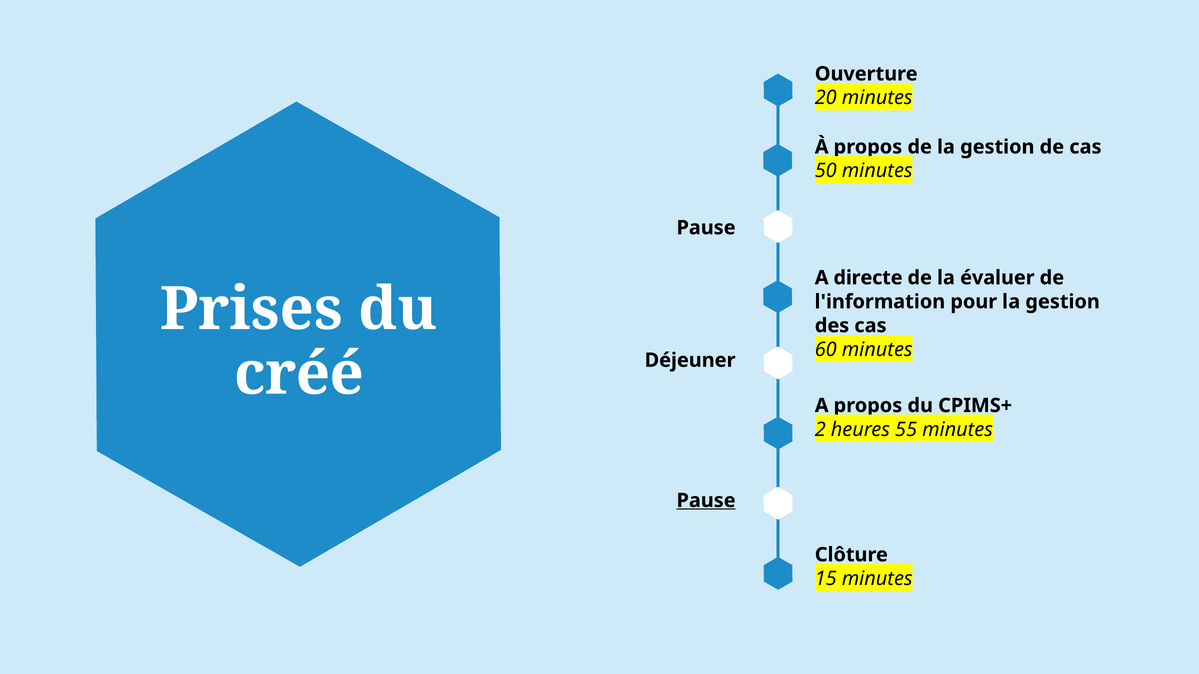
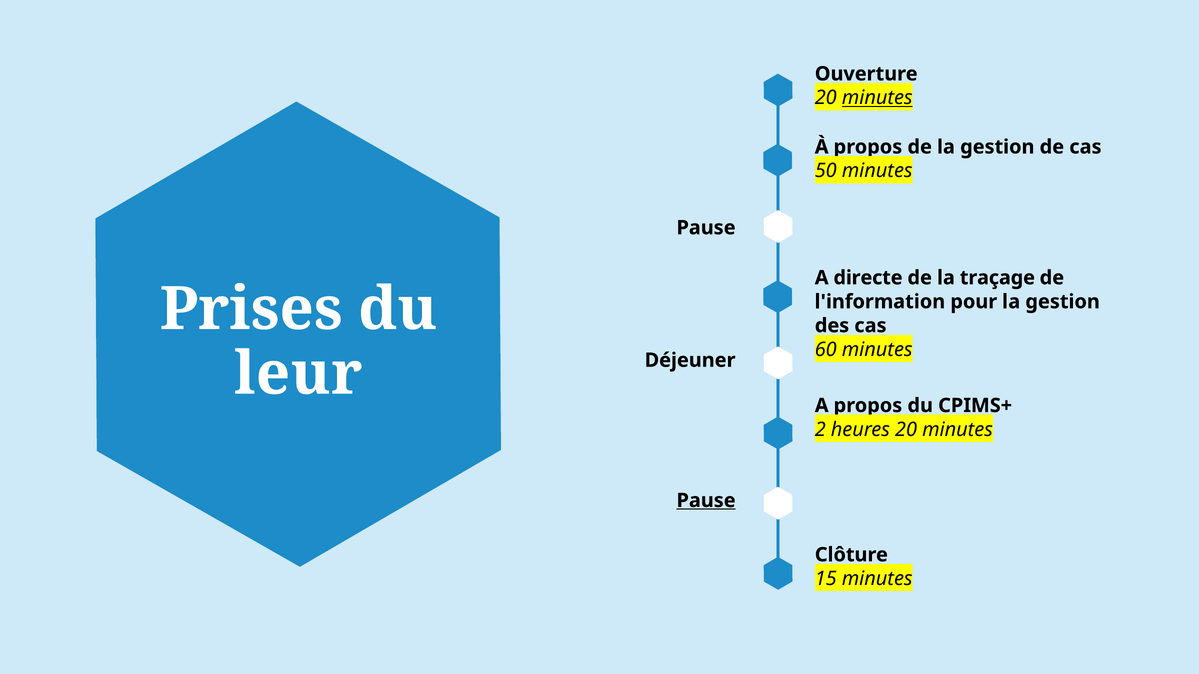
minutes underline: none -> present (877, 98)
évaluer: évaluer -> traçage (997, 278)
créé: créé -> leur (298, 374)
heures 55: 55 -> 20 (906, 430)
